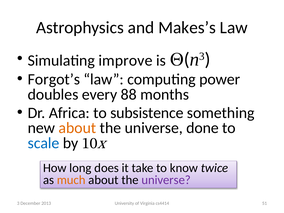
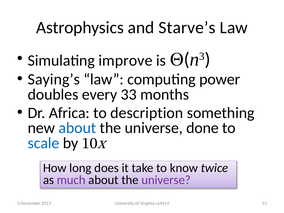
Makes’s: Makes’s -> Starve’s (187, 27)
Forgot’s: Forgot’s -> Saying’s (54, 79)
88: 88 -> 33 (129, 95)
subsistence: subsistence -> description (147, 113)
about colour: orange -> blue (77, 128)
much colour: orange -> purple (71, 180)
